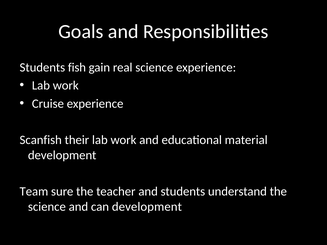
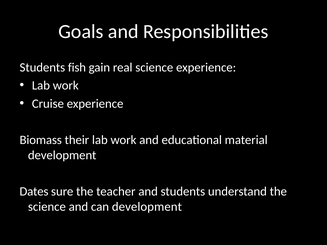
Scanfish: Scanfish -> Biomass (41, 140)
Team: Team -> Dates (34, 192)
